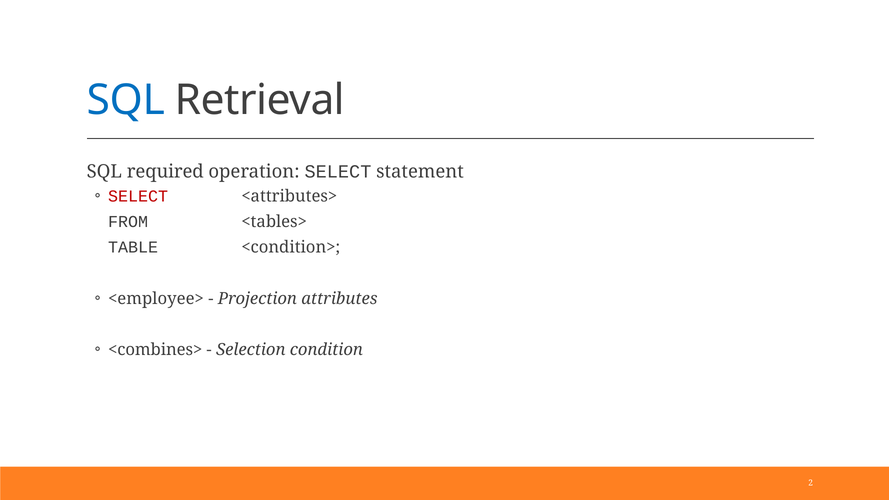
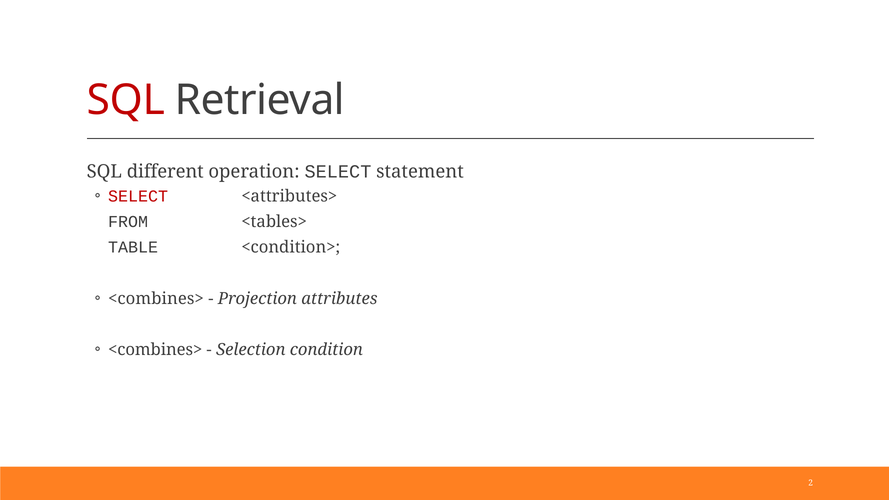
SQL colour: blue -> red (126, 100)
required: required -> different (165, 172)
<employee>: <employee> -> <combines> (156, 299)
